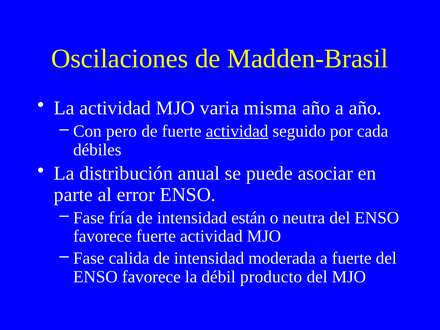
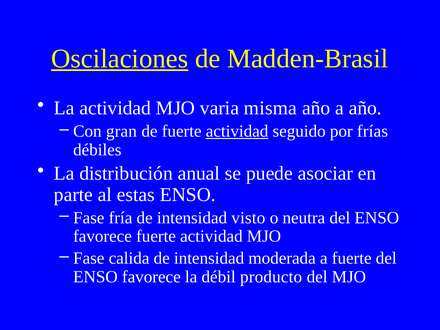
Oscilaciones underline: none -> present (120, 59)
pero: pero -> gran (121, 131)
cada: cada -> frías (373, 131)
error: error -> estas (136, 195)
están: están -> visto (248, 218)
